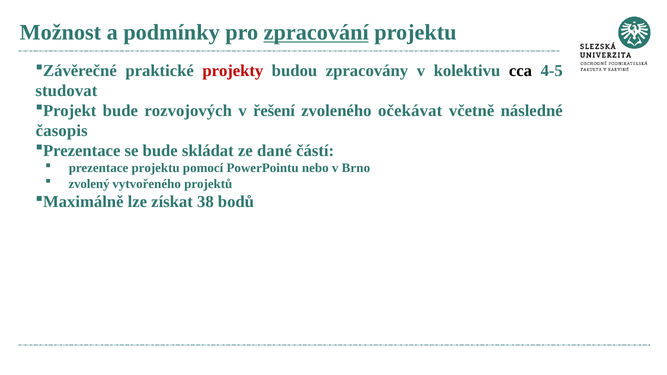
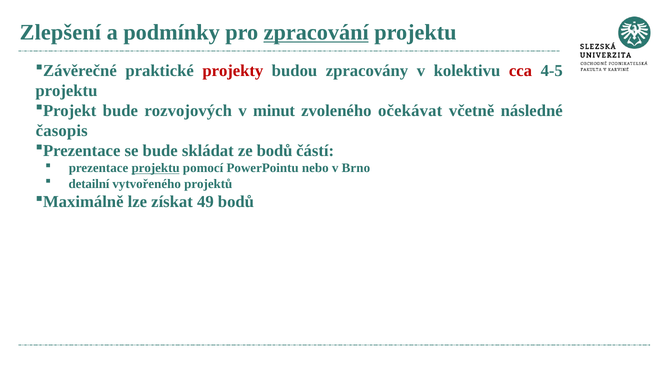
Možnost: Možnost -> Zlepšení (60, 32)
cca colour: black -> red (520, 71)
studovat: studovat -> projektu (66, 91)
řešení: řešení -> minut (274, 111)
ze dané: dané -> bodů (275, 151)
projektu underline: none -> present (156, 168)
zvolený: zvolený -> detailní (89, 184)
38: 38 -> 49 (205, 202)
